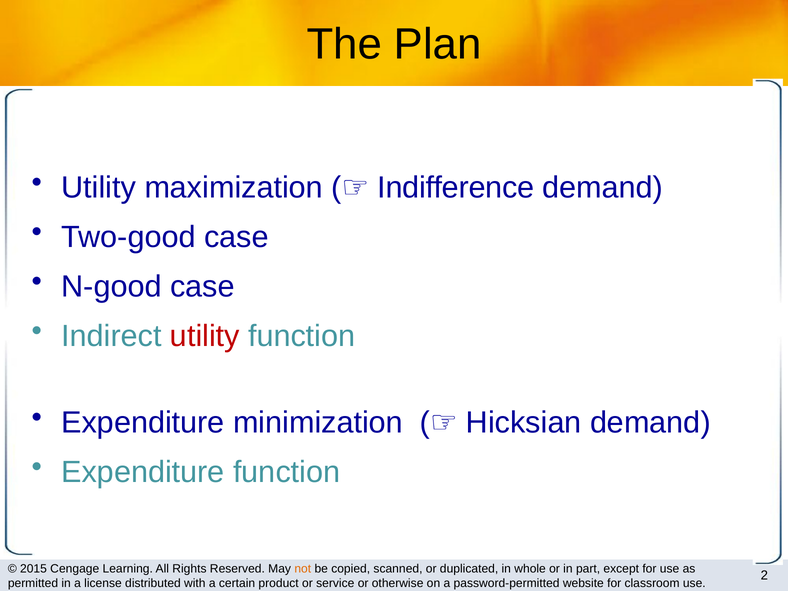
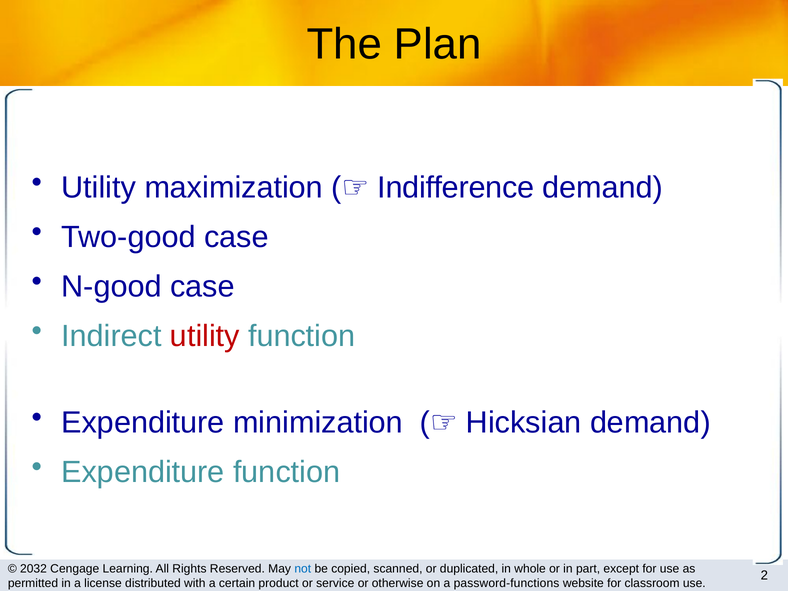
2015: 2015 -> 2032 (33, 569)
not colour: orange -> blue (303, 569)
password-permitted: password-permitted -> password-functions (507, 583)
